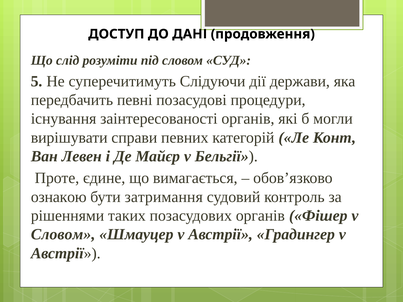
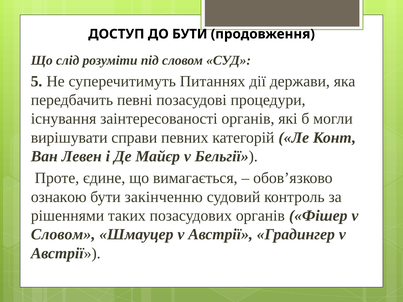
ДО ДАНІ: ДАНІ -> БУТИ (190, 34)
Слідуючи: Слідуючи -> Питаннях (213, 81)
затримання: затримання -> закінченню (164, 197)
